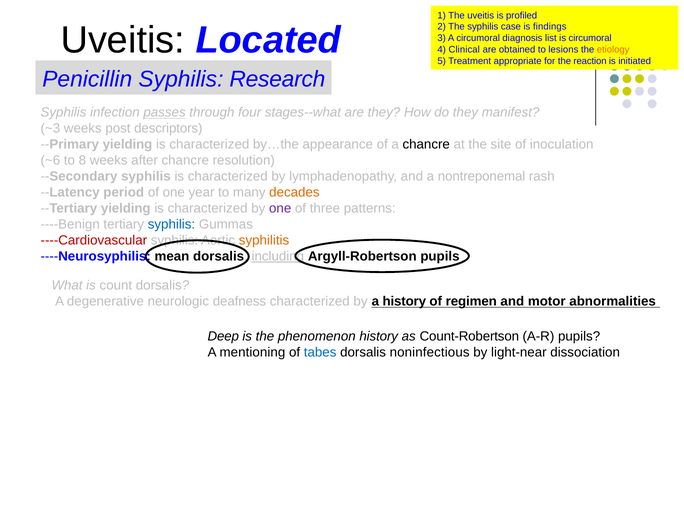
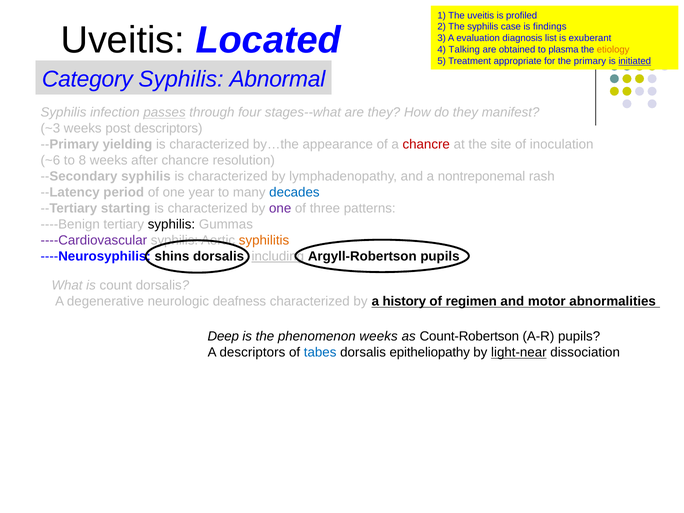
A circumoral: circumoral -> evaluation (478, 38)
is circumoral: circumoral -> exuberant (590, 38)
Clinical: Clinical -> Talking (464, 50)
lesions: lesions -> plasma (563, 50)
reaction: reaction -> primary (590, 61)
initiated underline: none -> present (635, 61)
Penicillin: Penicillin -> Category (87, 79)
Research: Research -> Abnormal (277, 79)
chancre colour: black -> red (426, 144)
decades colour: orange -> blue (294, 192)
--Tertiary yielding: yielding -> starting (126, 208)
syphilis colour: blue -> black (171, 224)
----Cardiovascular colour: red -> purple (94, 240)
mean: mean -> shins (172, 256)
phenomenon history: history -> weeks (379, 337)
A mentioning: mentioning -> descriptors (252, 353)
noninfectious: noninfectious -> epitheliopathy (430, 353)
light-near underline: none -> present (519, 353)
